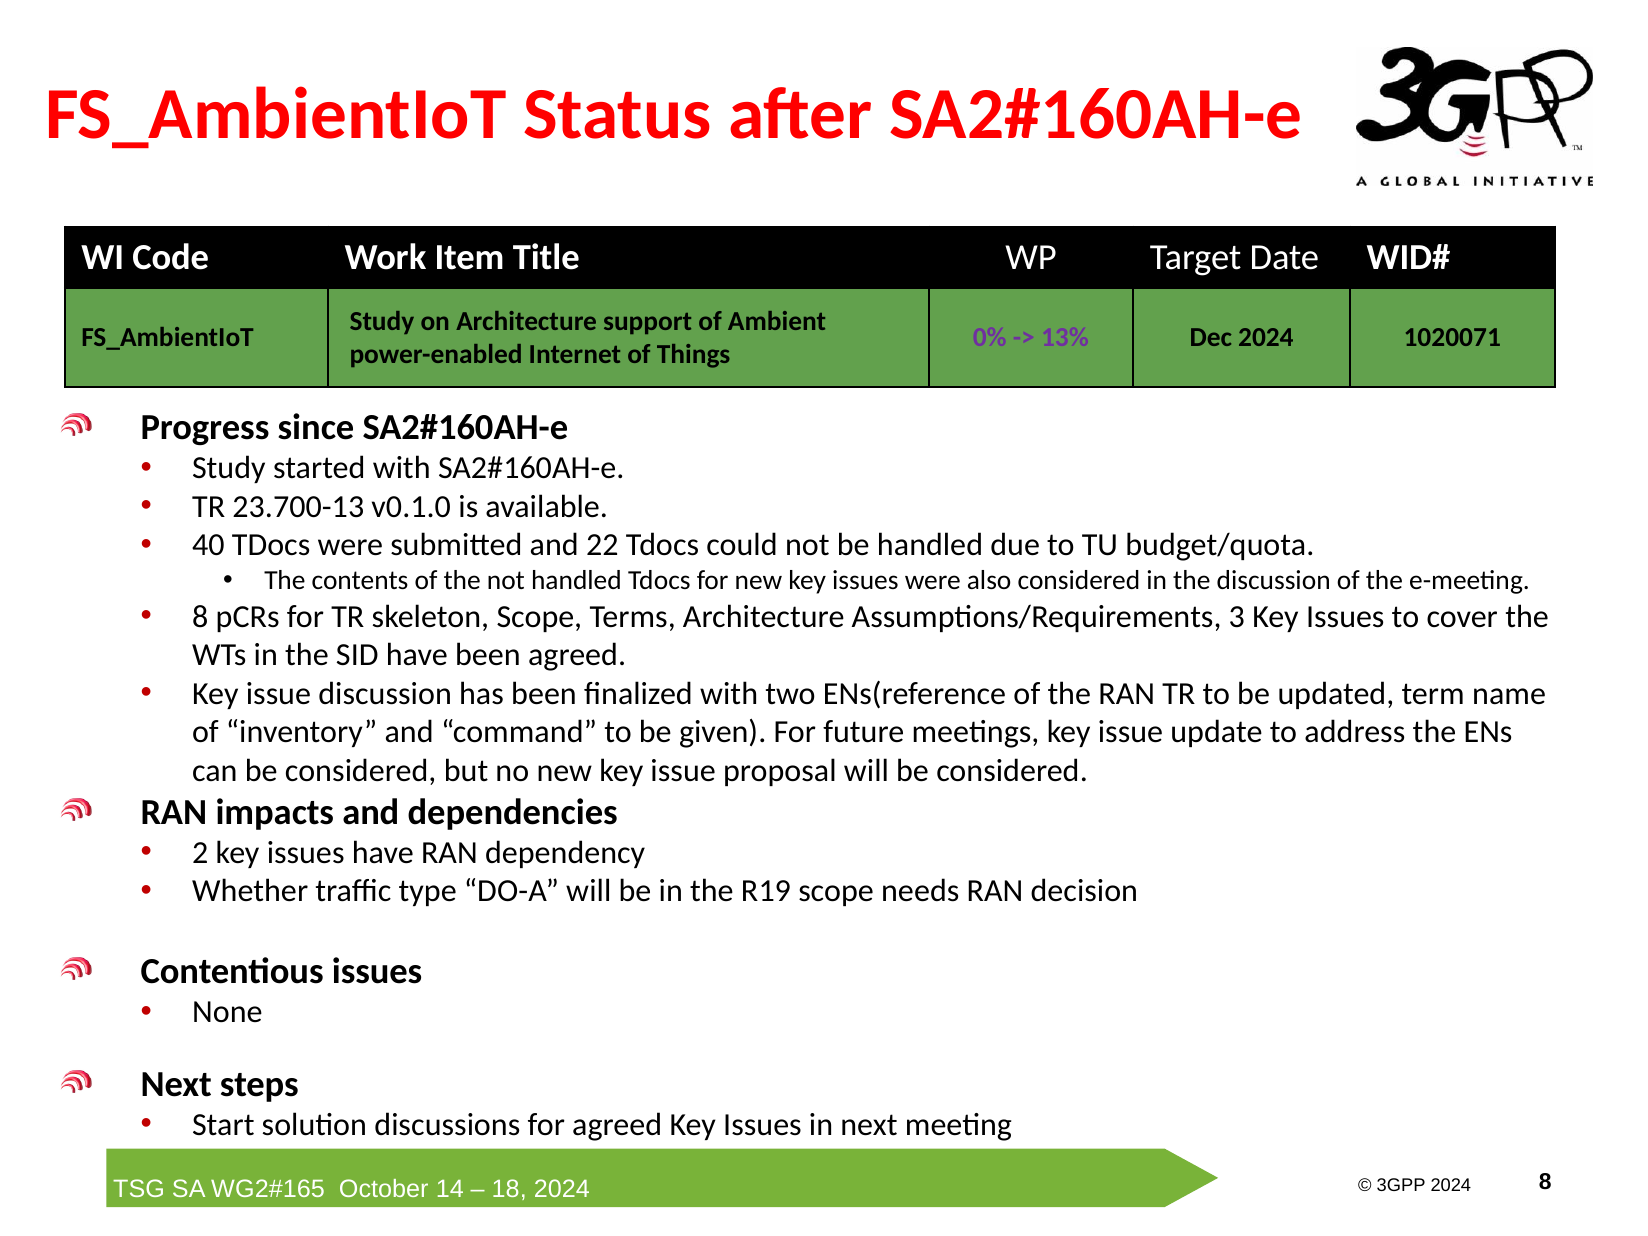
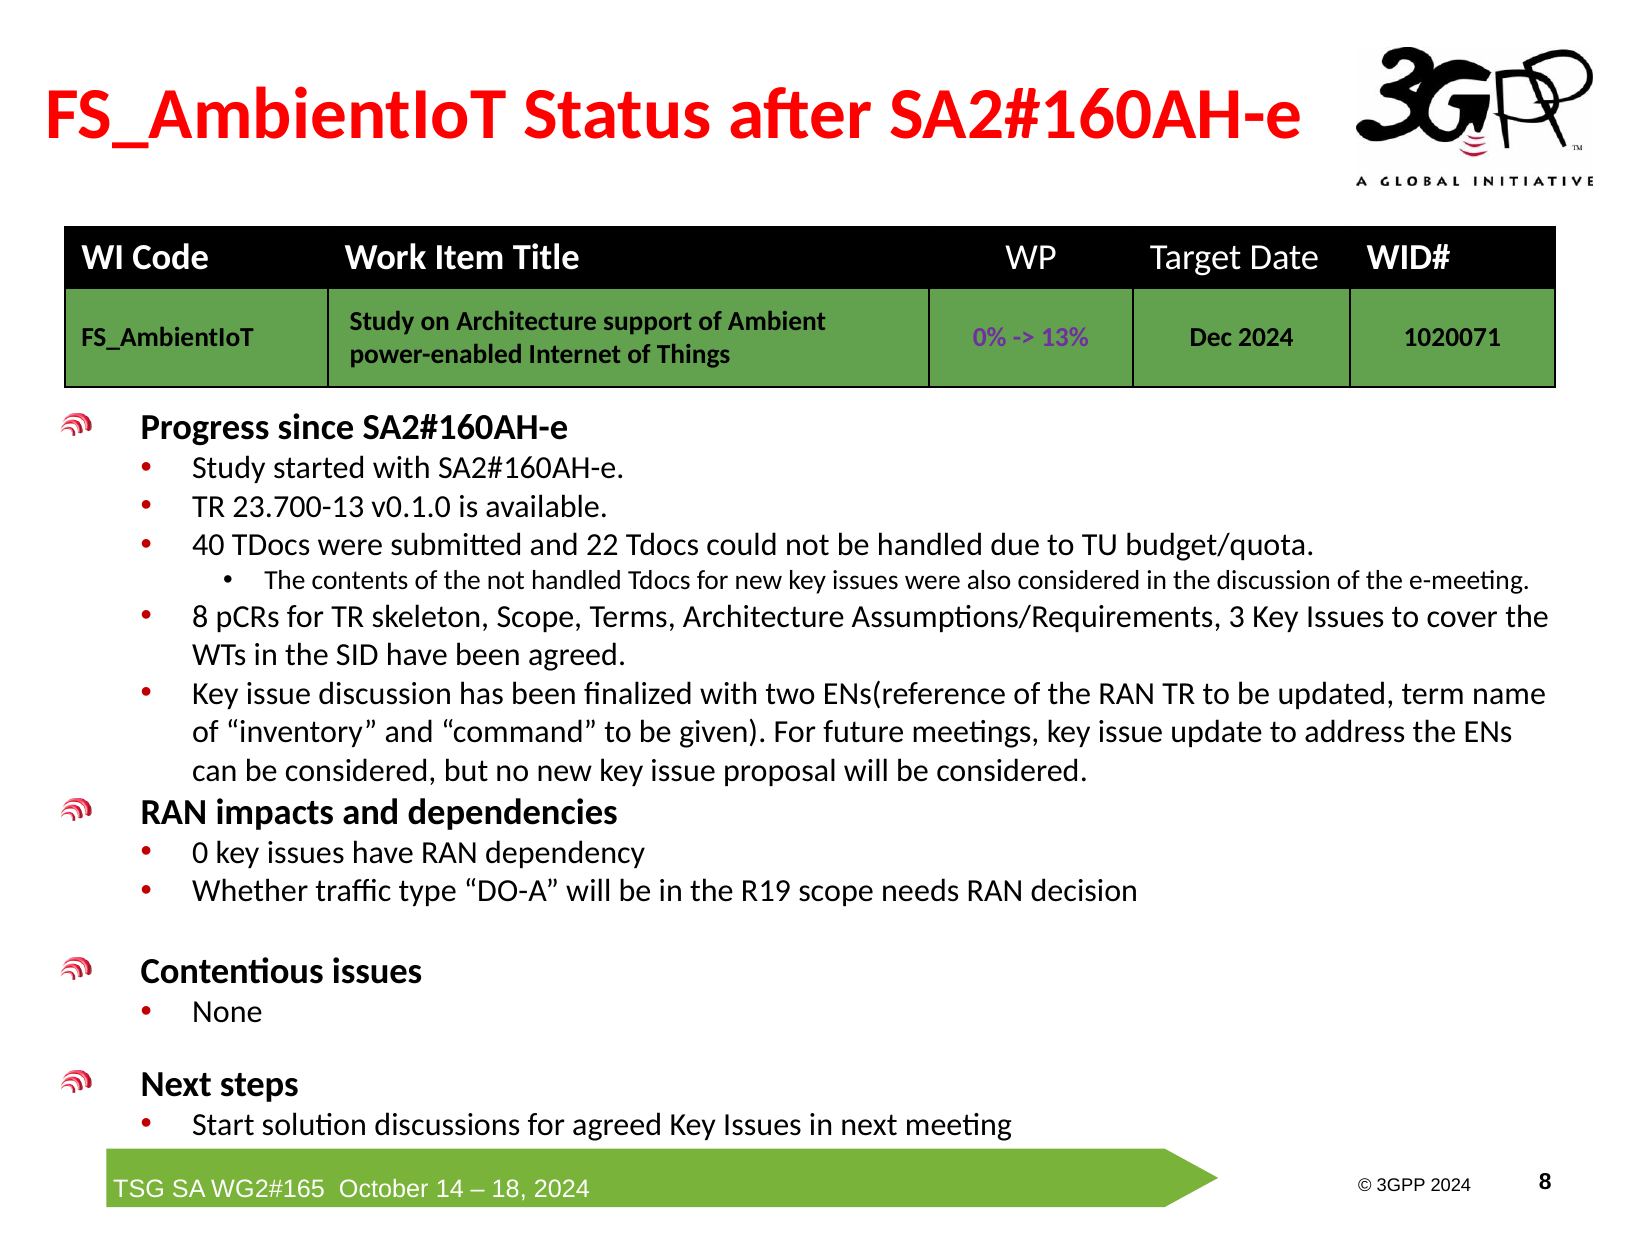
2: 2 -> 0 (200, 853)
